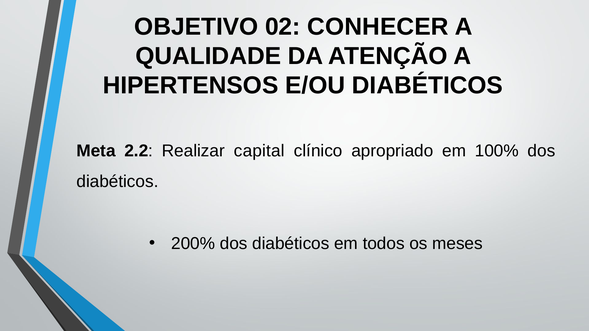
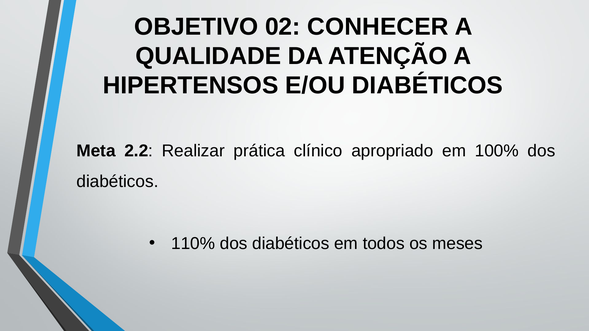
capital: capital -> prática (259, 151)
200%: 200% -> 110% (193, 244)
